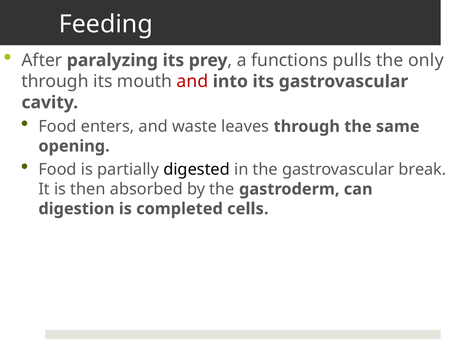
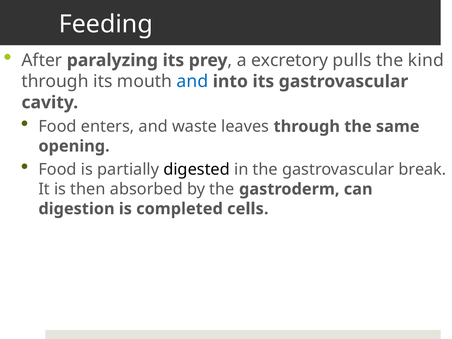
functions: functions -> excretory (290, 60)
only: only -> kind (426, 60)
and colour: red -> blue (192, 81)
